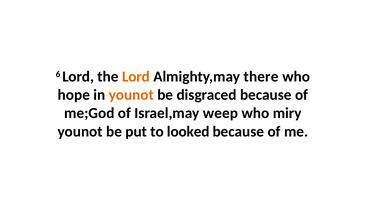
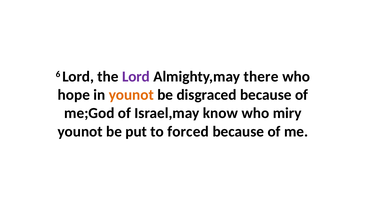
Lord colour: orange -> purple (136, 77)
weep: weep -> know (220, 113)
looked: looked -> forced (188, 131)
